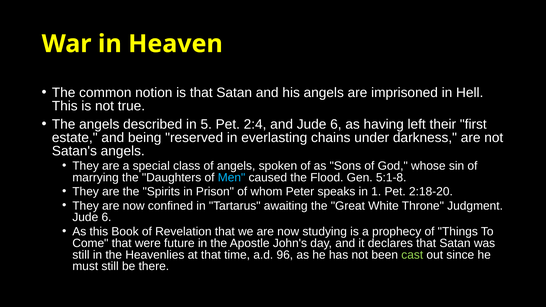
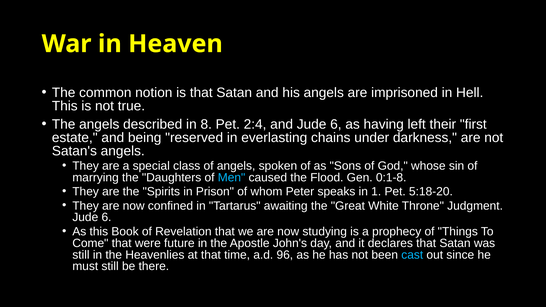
5: 5 -> 8 (206, 124)
5:1-8: 5:1-8 -> 0:1-8 (391, 178)
2:18-20: 2:18-20 -> 5:18-20 (431, 192)
cast colour: light green -> light blue (412, 255)
